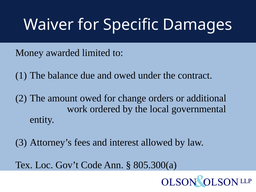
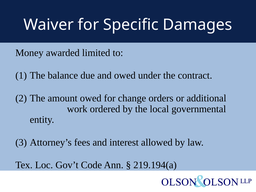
805.300(a: 805.300(a -> 219.194(a (155, 165)
